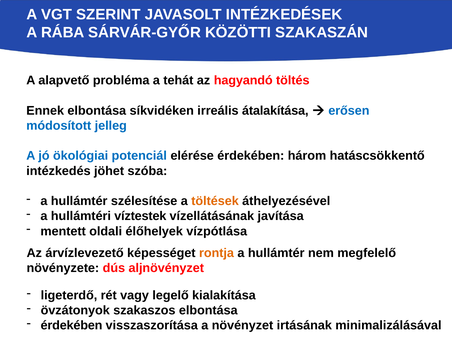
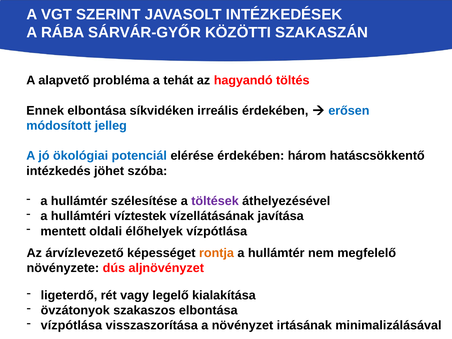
irreális átalakítása: átalakítása -> érdekében (275, 111)
töltések colour: orange -> purple (215, 201)
érdekében: érdekében -> vízpótlása (71, 325)
